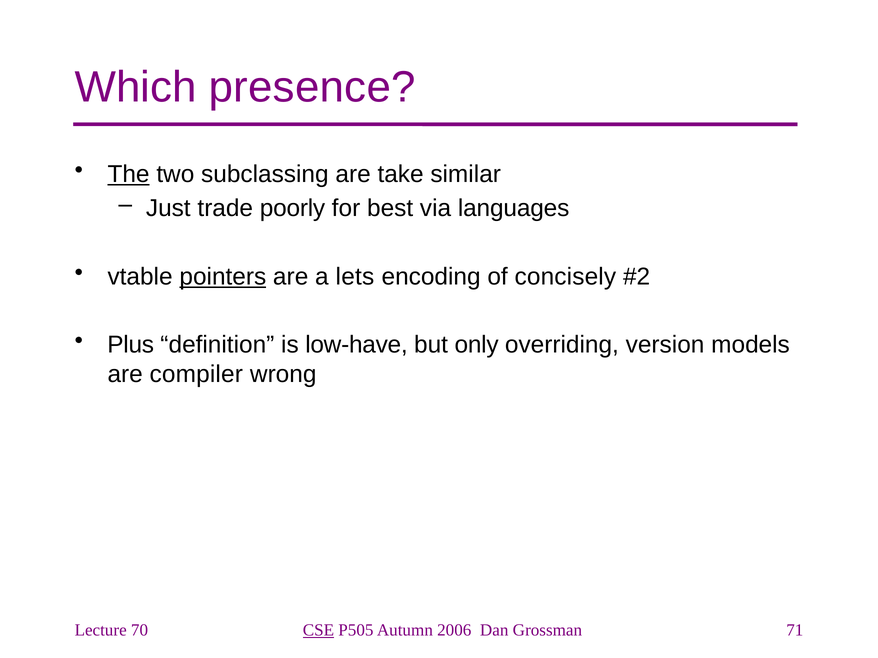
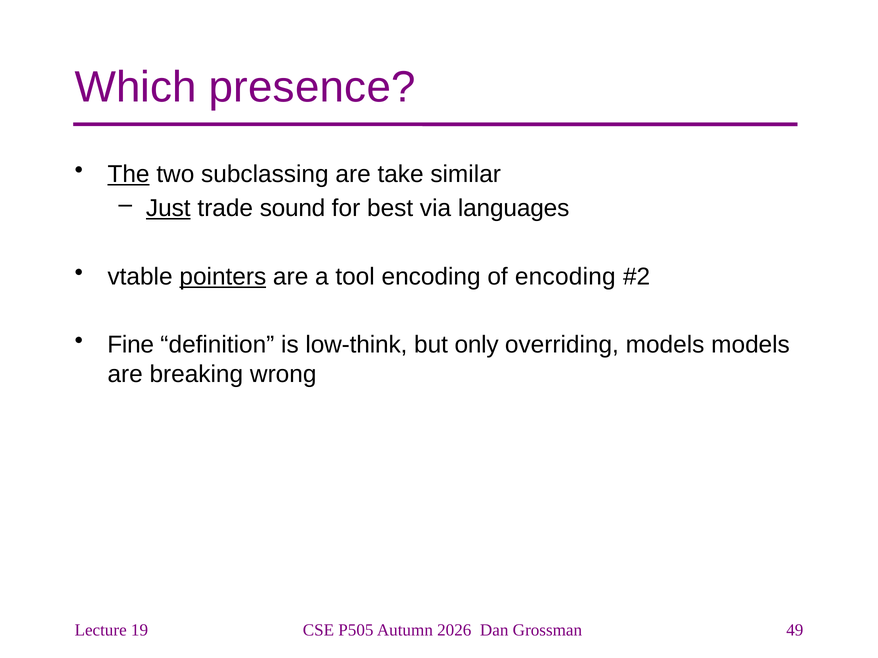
Just underline: none -> present (168, 209)
poorly: poorly -> sound (293, 209)
lets: lets -> tool (355, 277)
of concisely: concisely -> encoding (565, 277)
Plus: Plus -> Fine (131, 345)
low-have: low-have -> low-think (356, 345)
overriding version: version -> models (665, 345)
compiler: compiler -> breaking (196, 374)
70: 70 -> 19 (140, 630)
CSE underline: present -> none (318, 630)
2006: 2006 -> 2026 (454, 630)
71: 71 -> 49 (795, 630)
